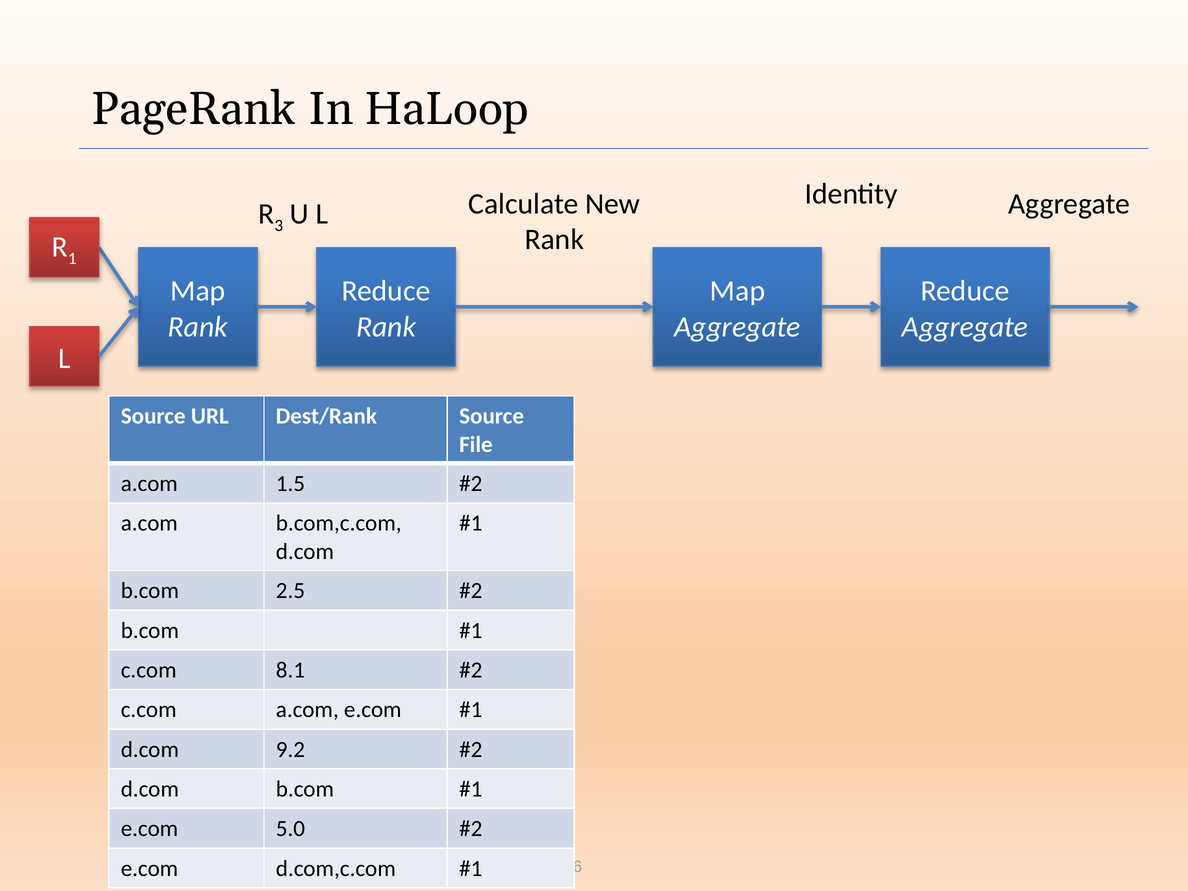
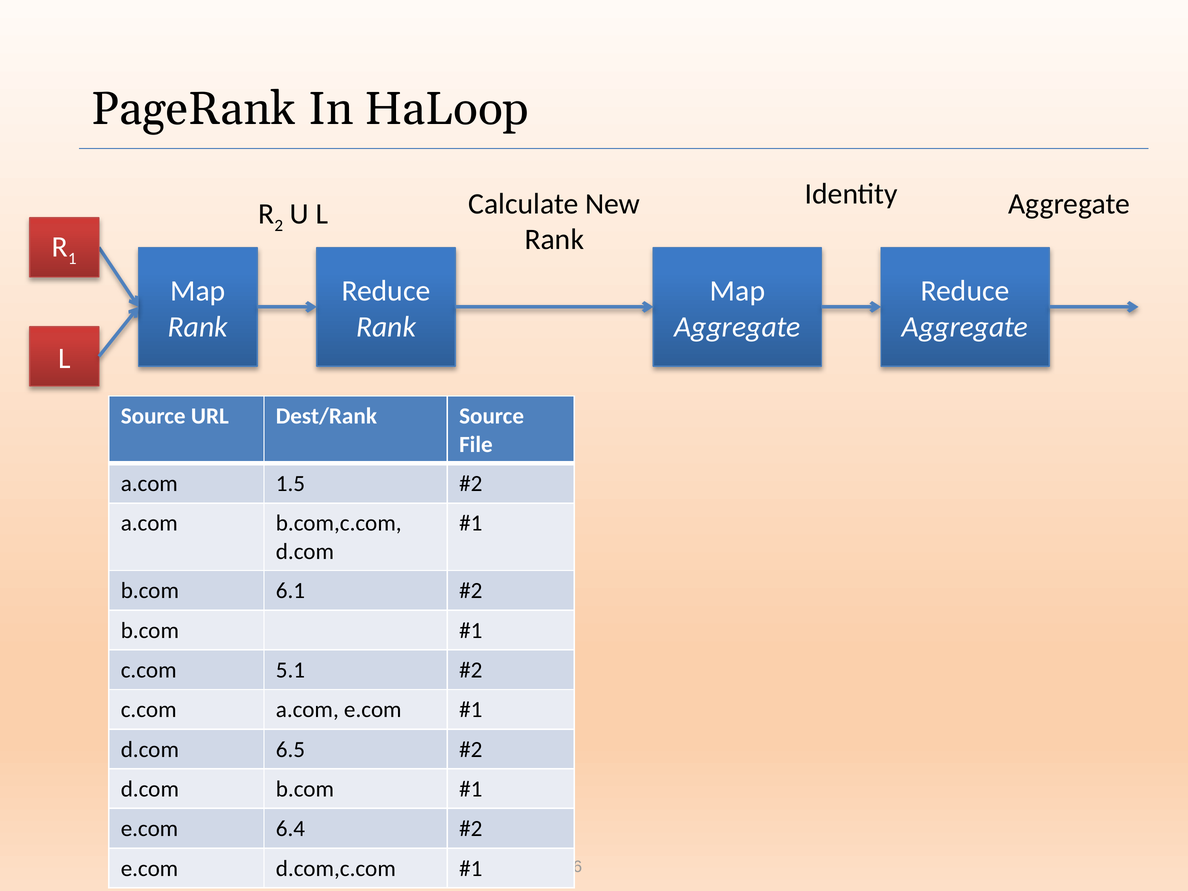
3: 3 -> 2 (279, 225)
2.5: 2.5 -> 6.1 (290, 591)
8.1: 8.1 -> 5.1 (290, 670)
9.2: 9.2 -> 6.5 (290, 749)
5.0: 5.0 -> 6.4 (290, 829)
